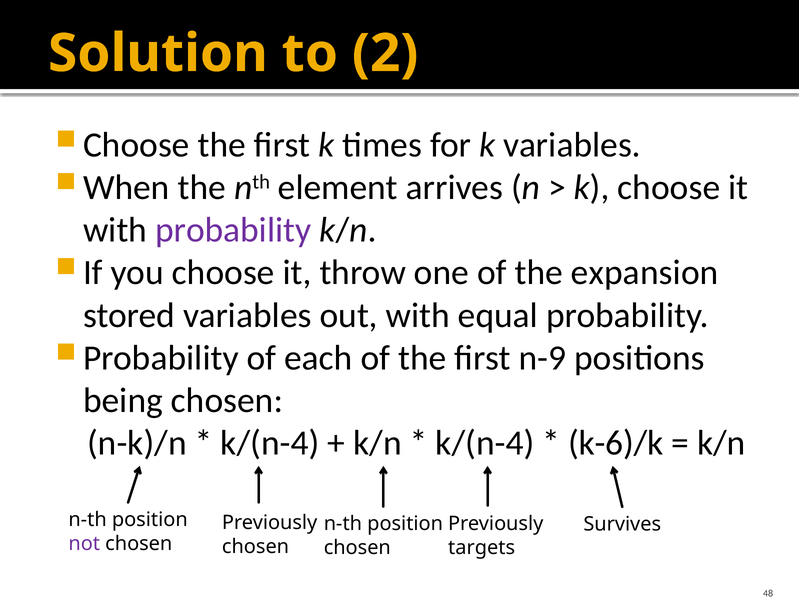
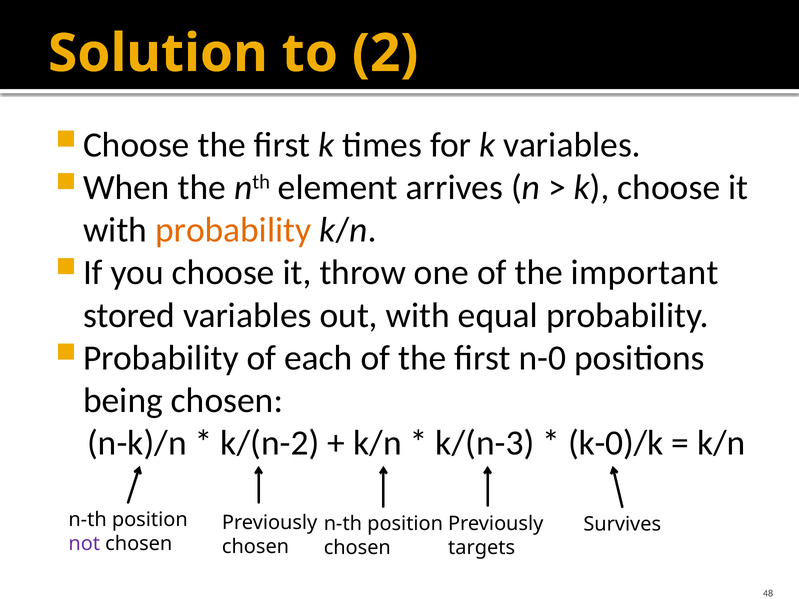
probability colour: purple -> orange (233, 230)
expansion: expansion -> important (645, 273)
n-9: n-9 -> n-0 (542, 358)
k/(n-4: k/(n-4 -> k/(n-2 (270, 443)
k/(n-4: k/(n-4 -> k/(n-3 (485, 443)
k-6)/k: k-6)/k -> k-0)/k (616, 443)
